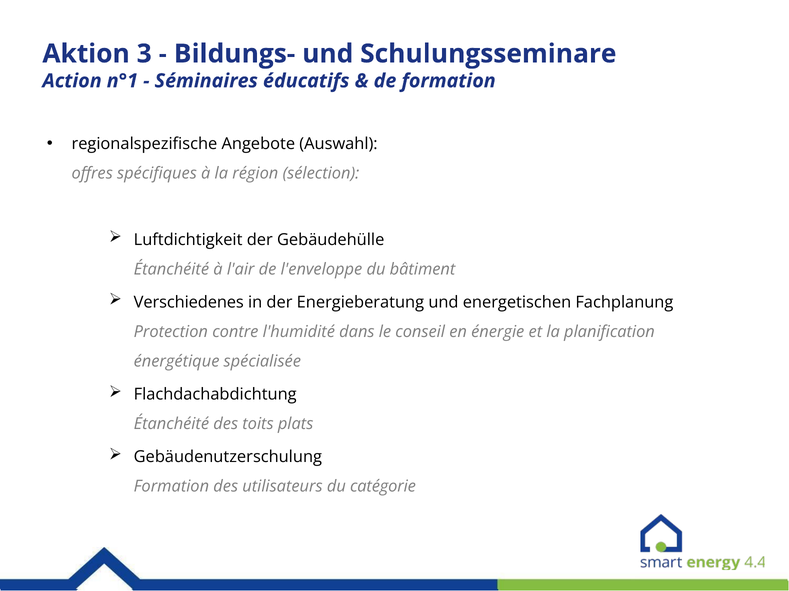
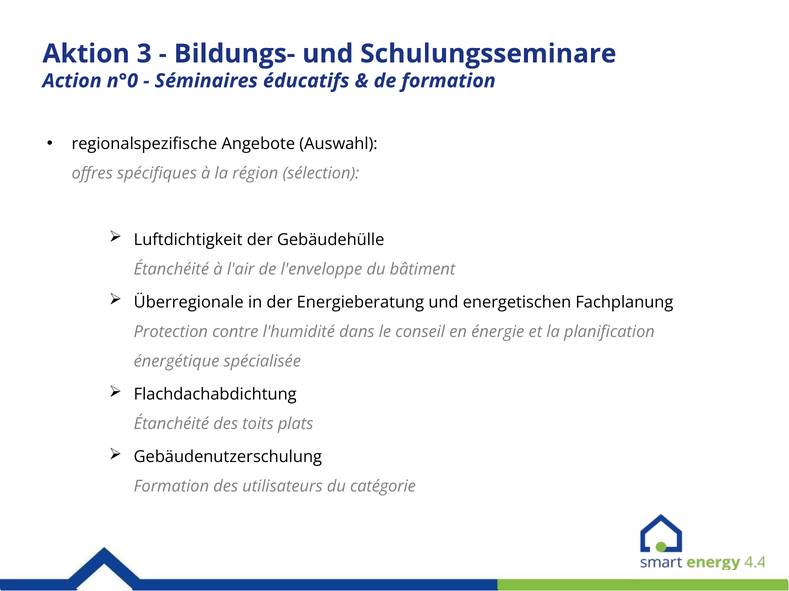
n°1: n°1 -> n°0 (122, 81)
Verschiedenes: Verschiedenes -> Überregionale (189, 303)
